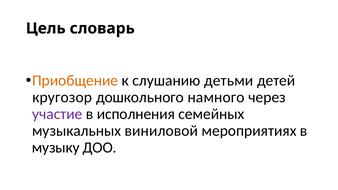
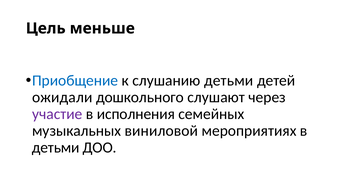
словарь: словарь -> меньше (102, 28)
Приобщение colour: orange -> blue (75, 81)
кругозор: кругозор -> ожидали (62, 97)
намного: намного -> слушают (216, 97)
музыку: музыку -> детьми (56, 148)
